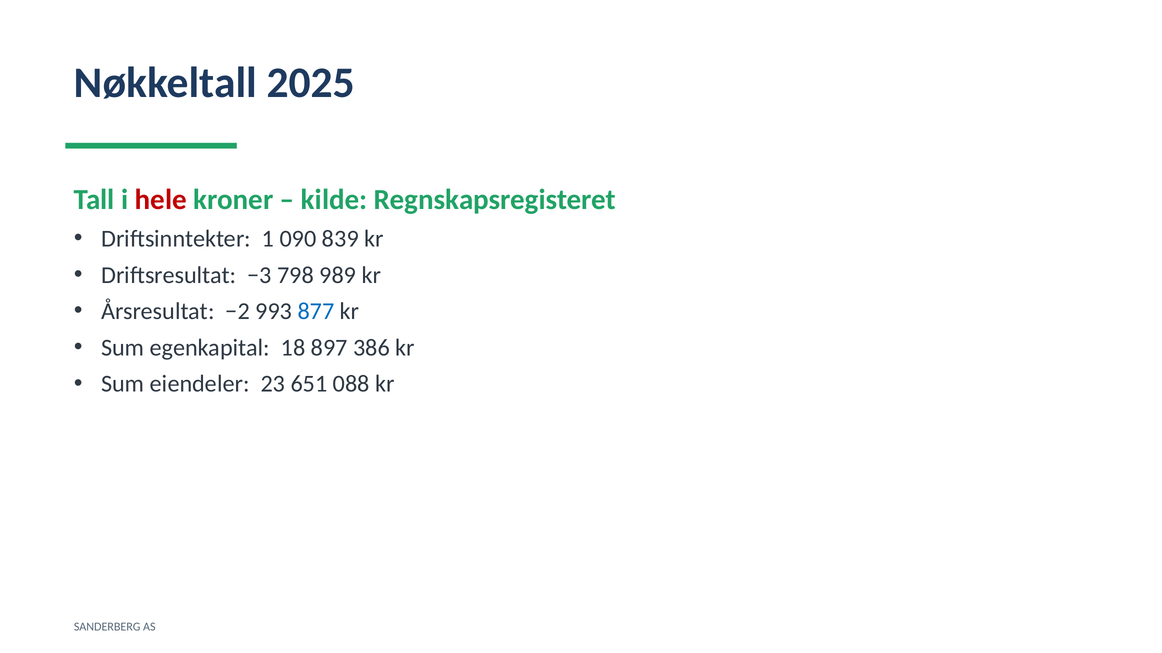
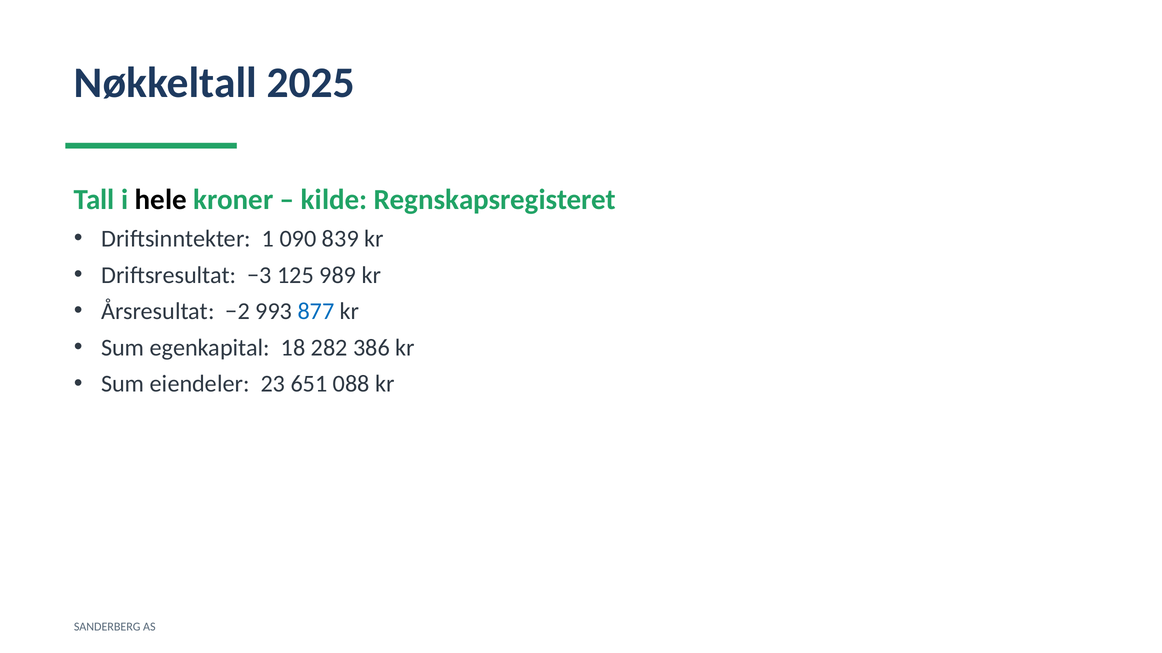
hele colour: red -> black (161, 200)
798: 798 -> 125 (295, 275)
897: 897 -> 282 (329, 348)
